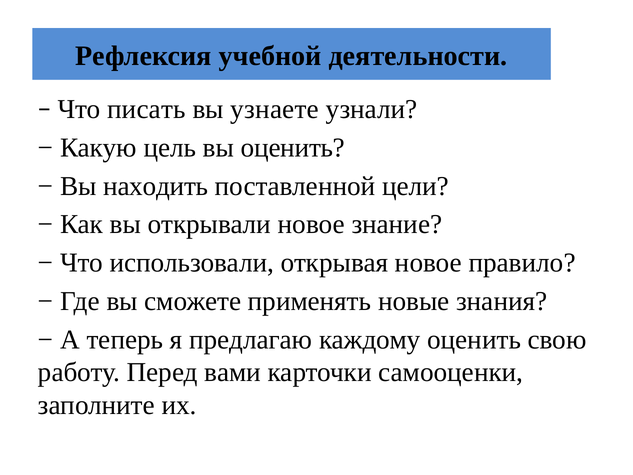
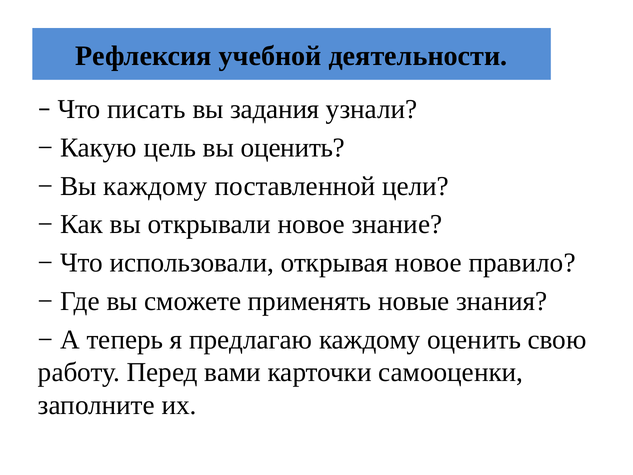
узнаете: узнаете -> задания (275, 109)
Вы находить: находить -> каждому (155, 186)
